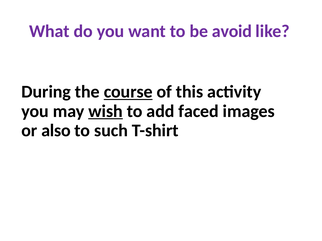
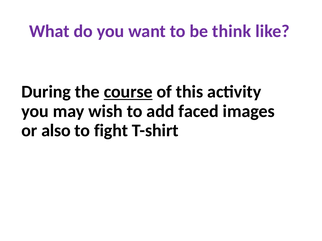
avoid: avoid -> think (232, 31)
wish underline: present -> none (106, 111)
such: such -> fight (111, 131)
